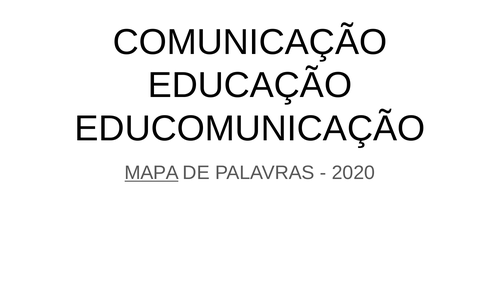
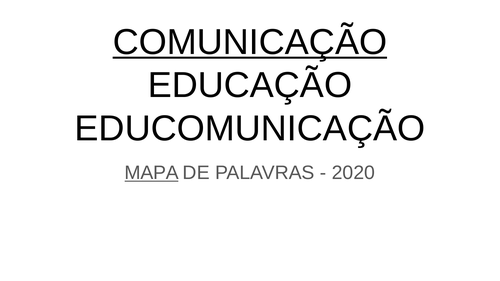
COMUNICAÇÃO underline: none -> present (250, 42)
